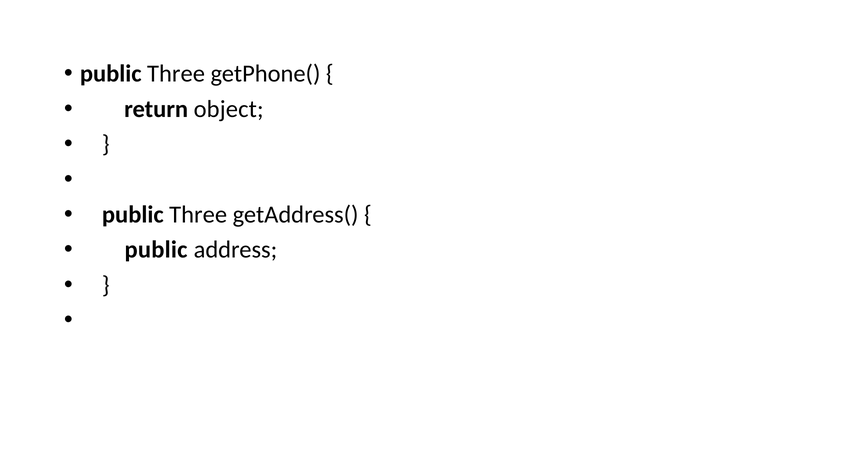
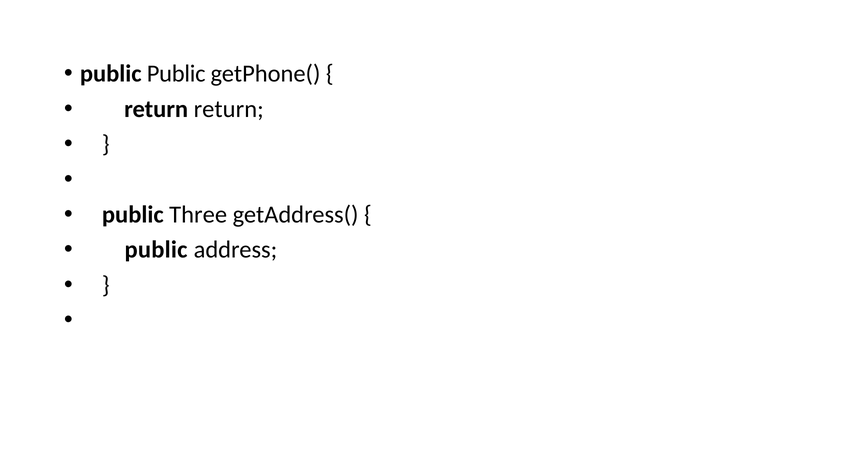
Three: Three -> Public (176, 74)
return object: object -> return (229, 109)
